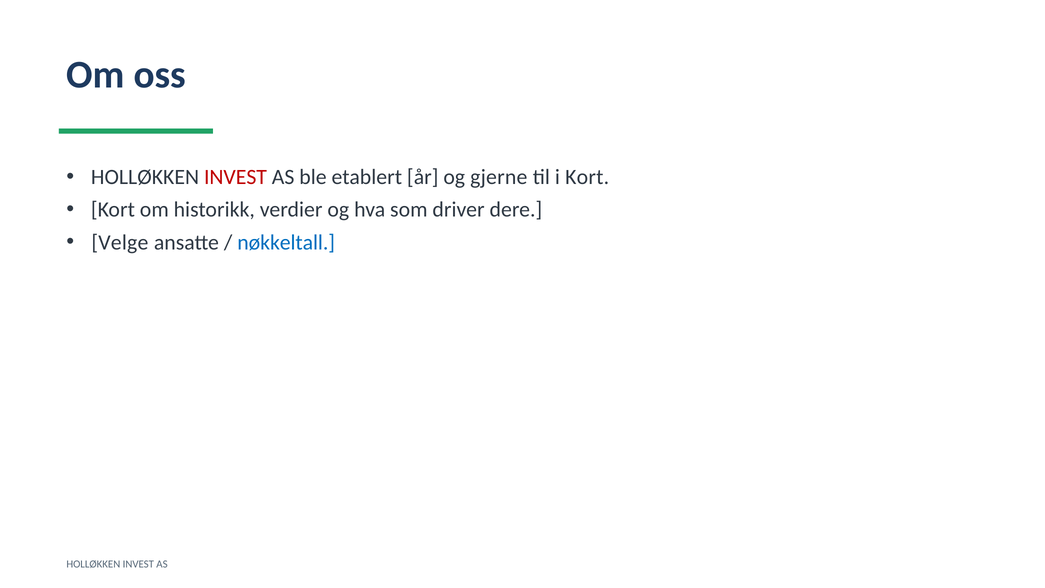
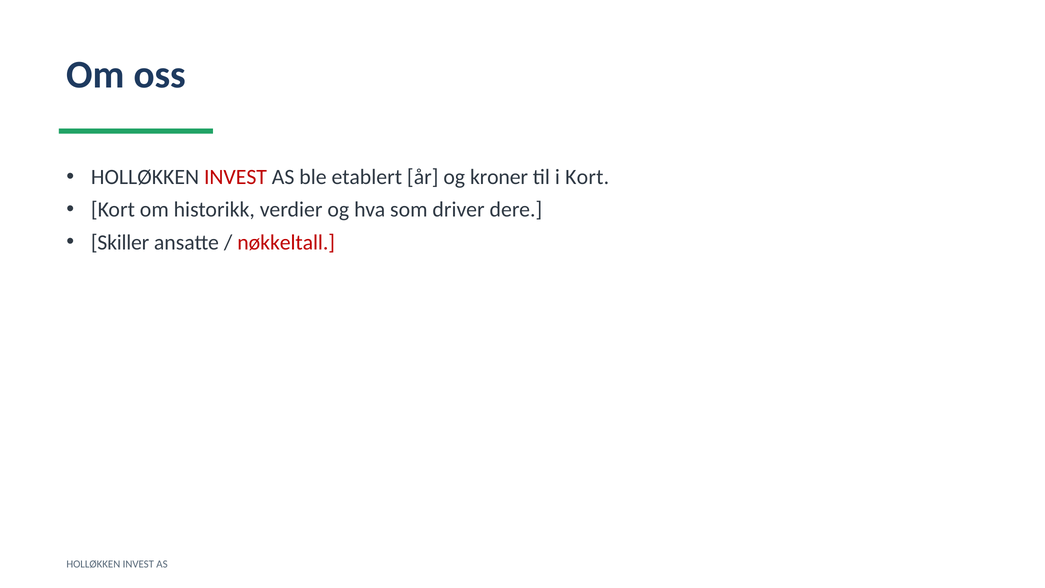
gjerne: gjerne -> kroner (499, 177)
Velge: Velge -> Skiller (120, 242)
nøkkeltall colour: blue -> red (286, 242)
